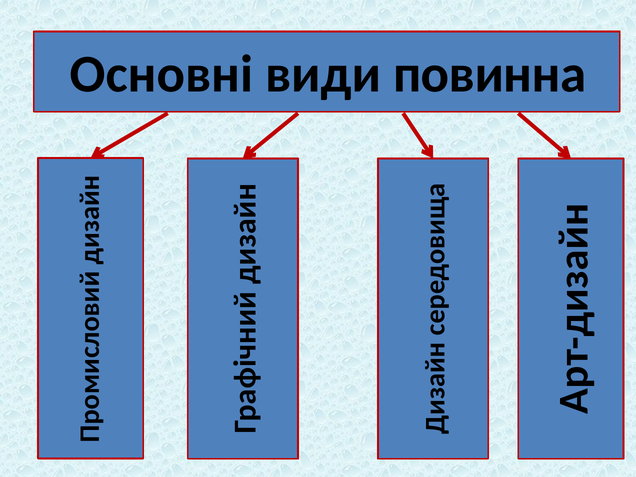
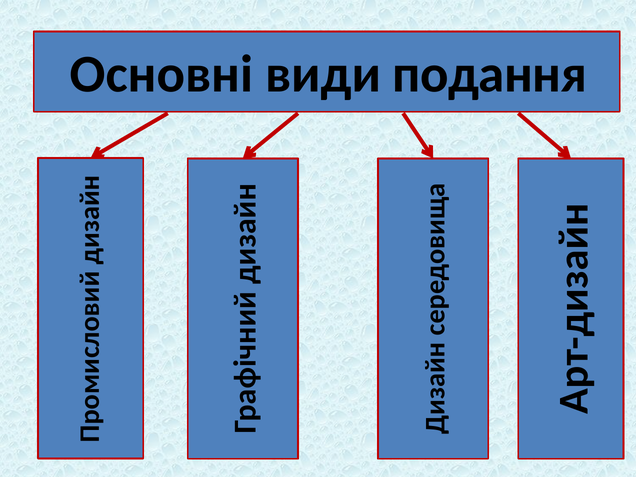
повинна: повинна -> подання (490, 74)
